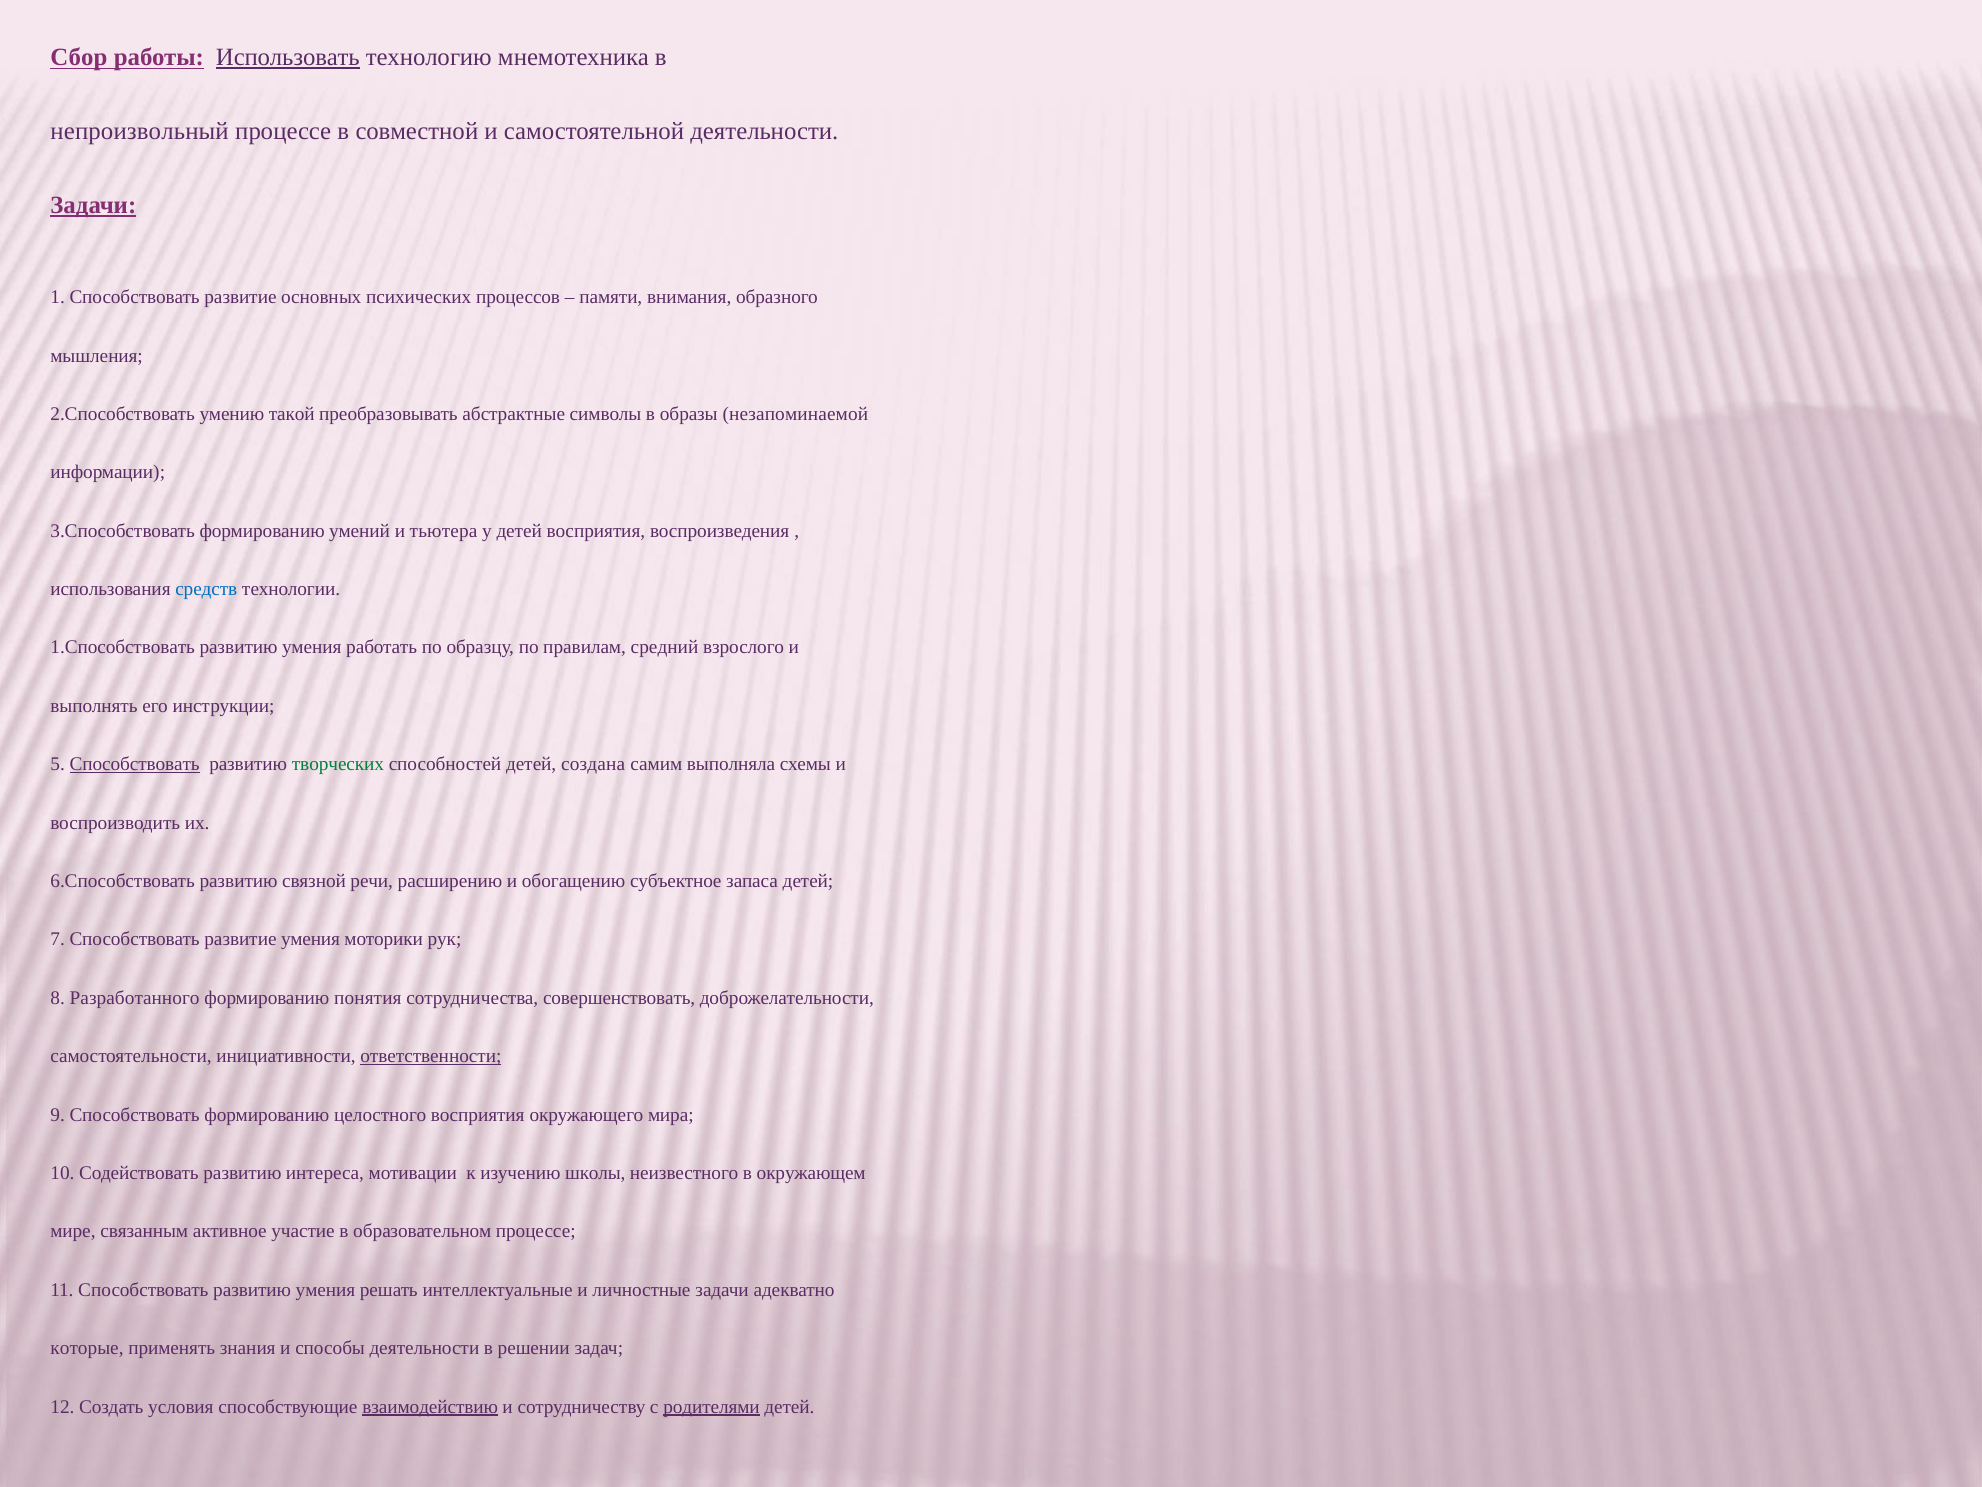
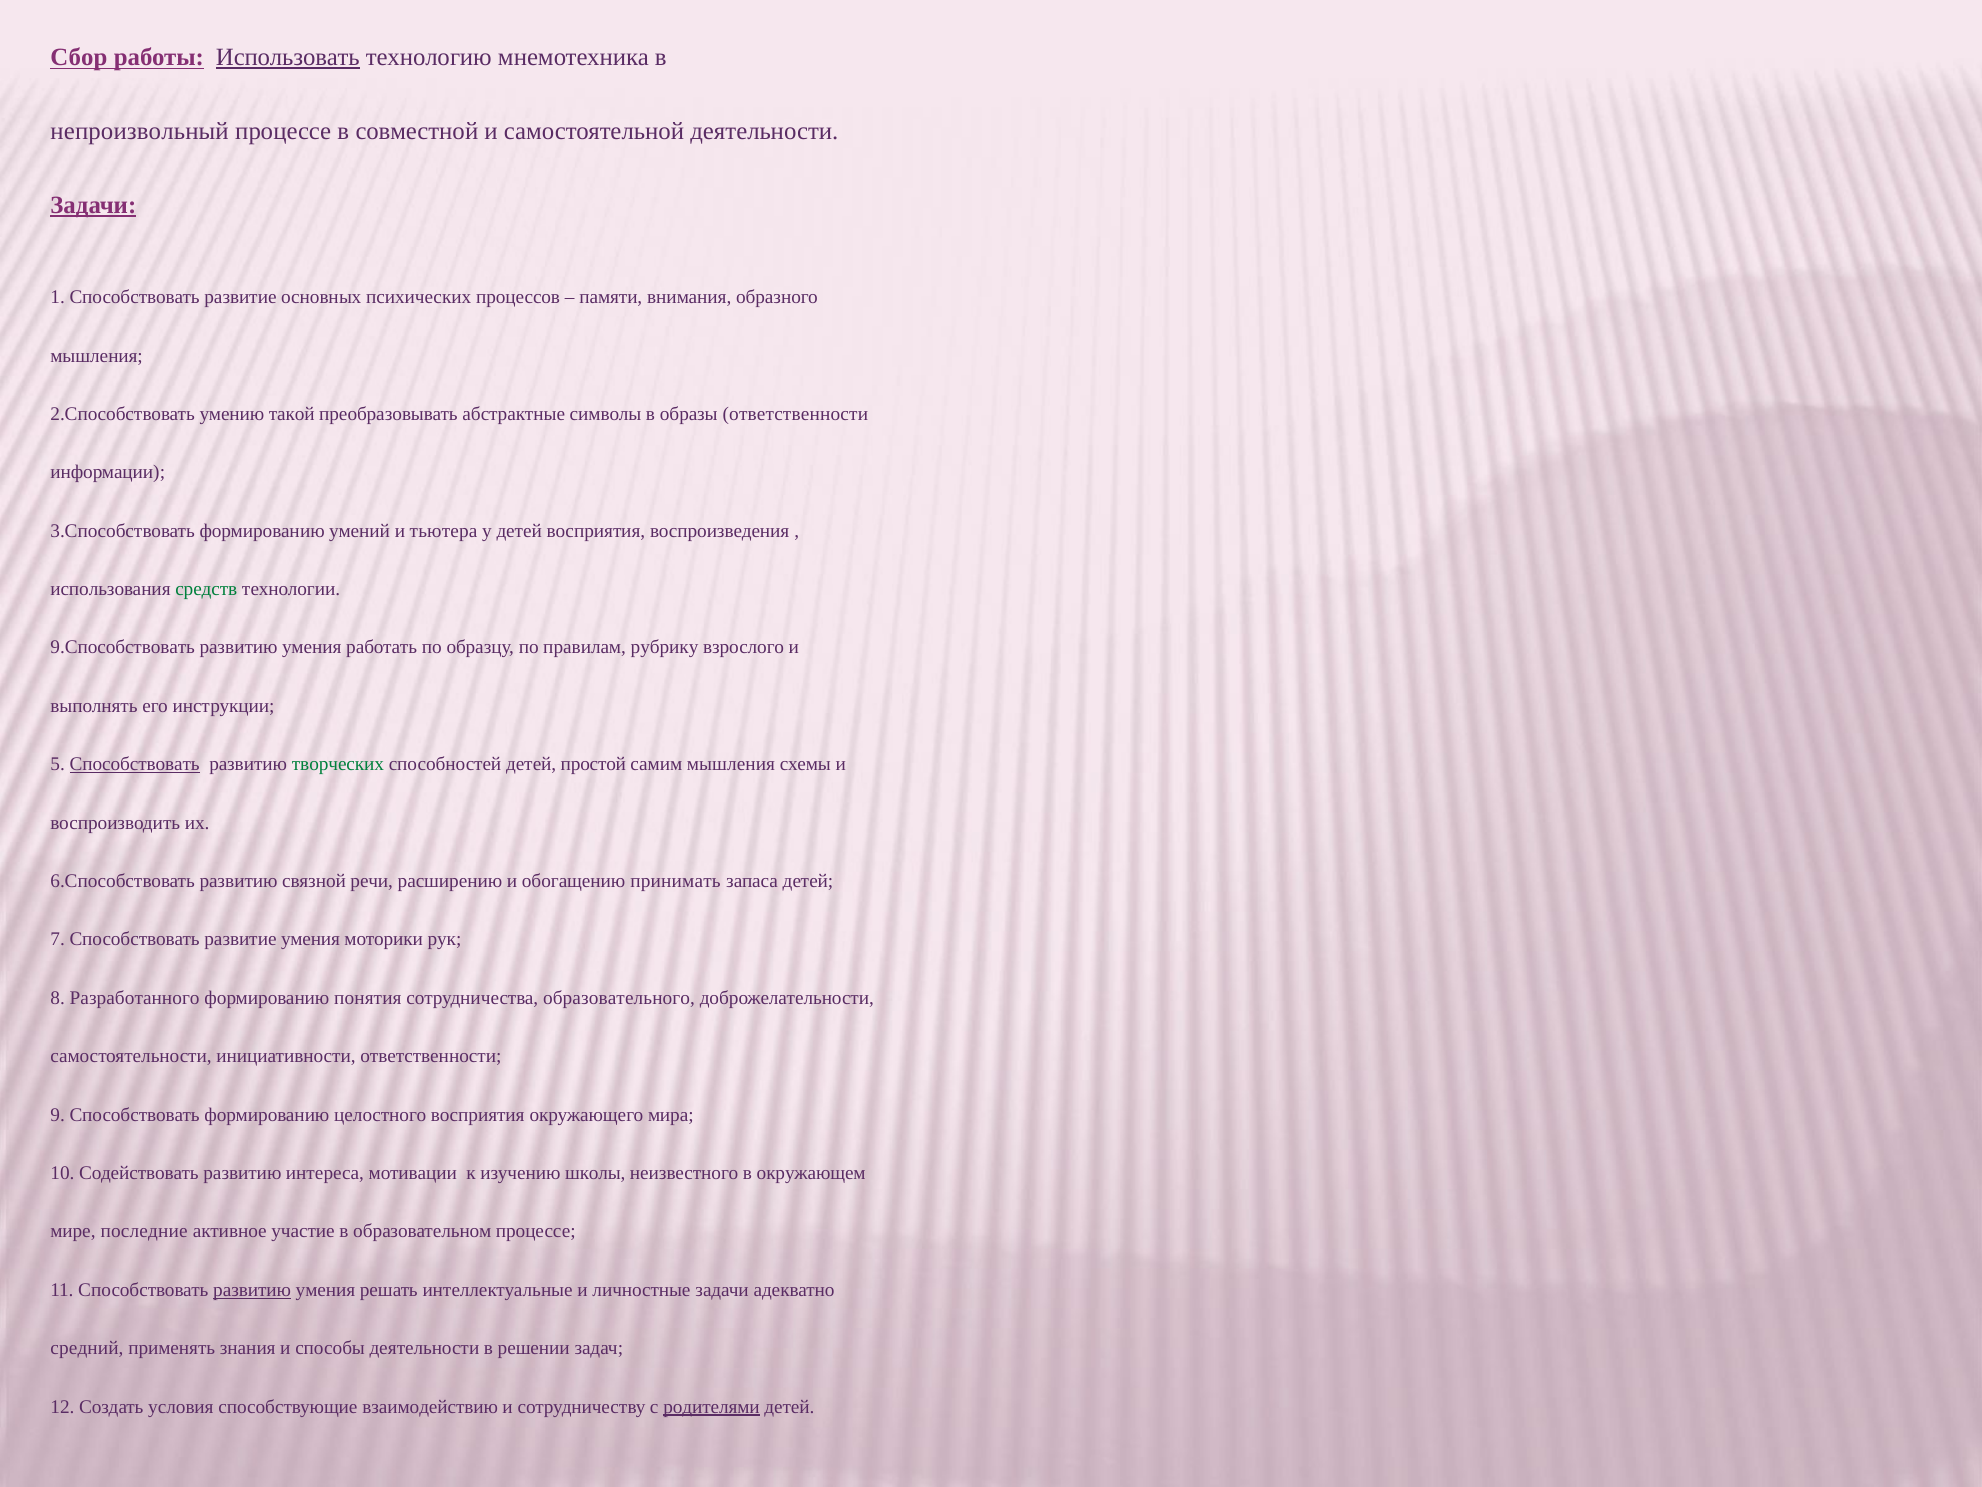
образы незапоминаемой: незапоминаемой -> ответственности (795, 414)
средств colour: blue -> green (206, 589)
1.Способствовать: 1.Способствовать -> 9.Способствовать (123, 647)
средний: средний -> рубрику (665, 647)
создана: создана -> простой (593, 764)
самим выполняла: выполняла -> мышления (731, 764)
субъектное: субъектное -> принимать (676, 881)
совершенствовать: совершенствовать -> образовательного (619, 998)
ответственности underline: present -> none (431, 1056)
связанным: связанным -> последние (144, 1231)
развитию underline: none -> present (252, 1289)
которые: которые -> средний (87, 1348)
взаимодействию underline: present -> none (430, 1406)
